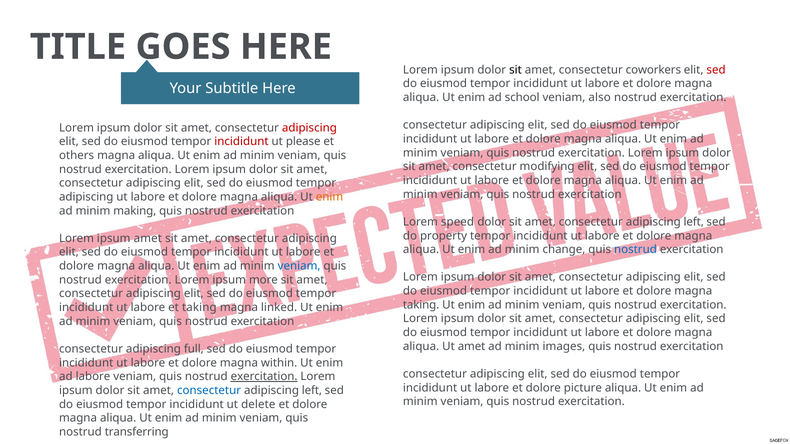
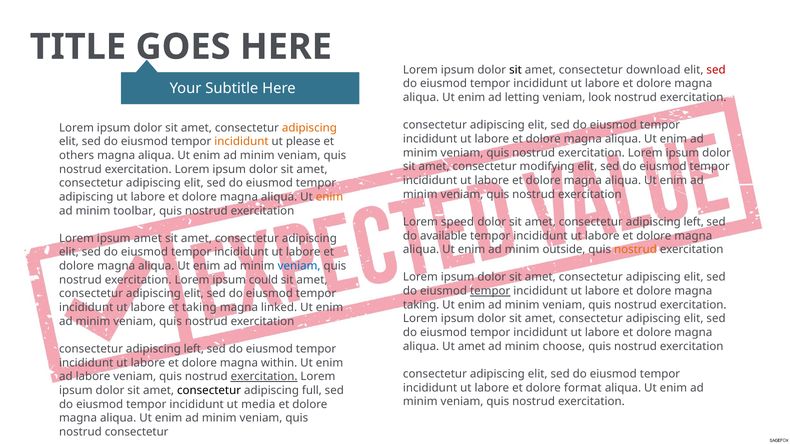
coworkers: coworkers -> download (653, 70)
school: school -> letting (522, 98)
also: also -> look (600, 98)
adipiscing colour: red -> orange (309, 128)
incididunt colour: red -> orange (241, 142)
making: making -> toolbar (135, 211)
property: property -> available (444, 236)
change: change -> outside (564, 250)
nostrud colour: blue -> orange (635, 250)
more: more -> could (263, 280)
tempor underline: none -> present (490, 291)
images: images -> choose (564, 347)
full: full -> left (194, 349)
picture: picture -> format (583, 388)
consectetur colour: blue -> black (209, 391)
left: left -> full (312, 391)
delete: delete -> media (258, 405)
nostrud transferring: transferring -> consectetur (137, 432)
